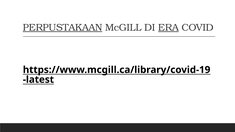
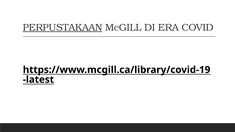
ERA underline: present -> none (168, 28)
